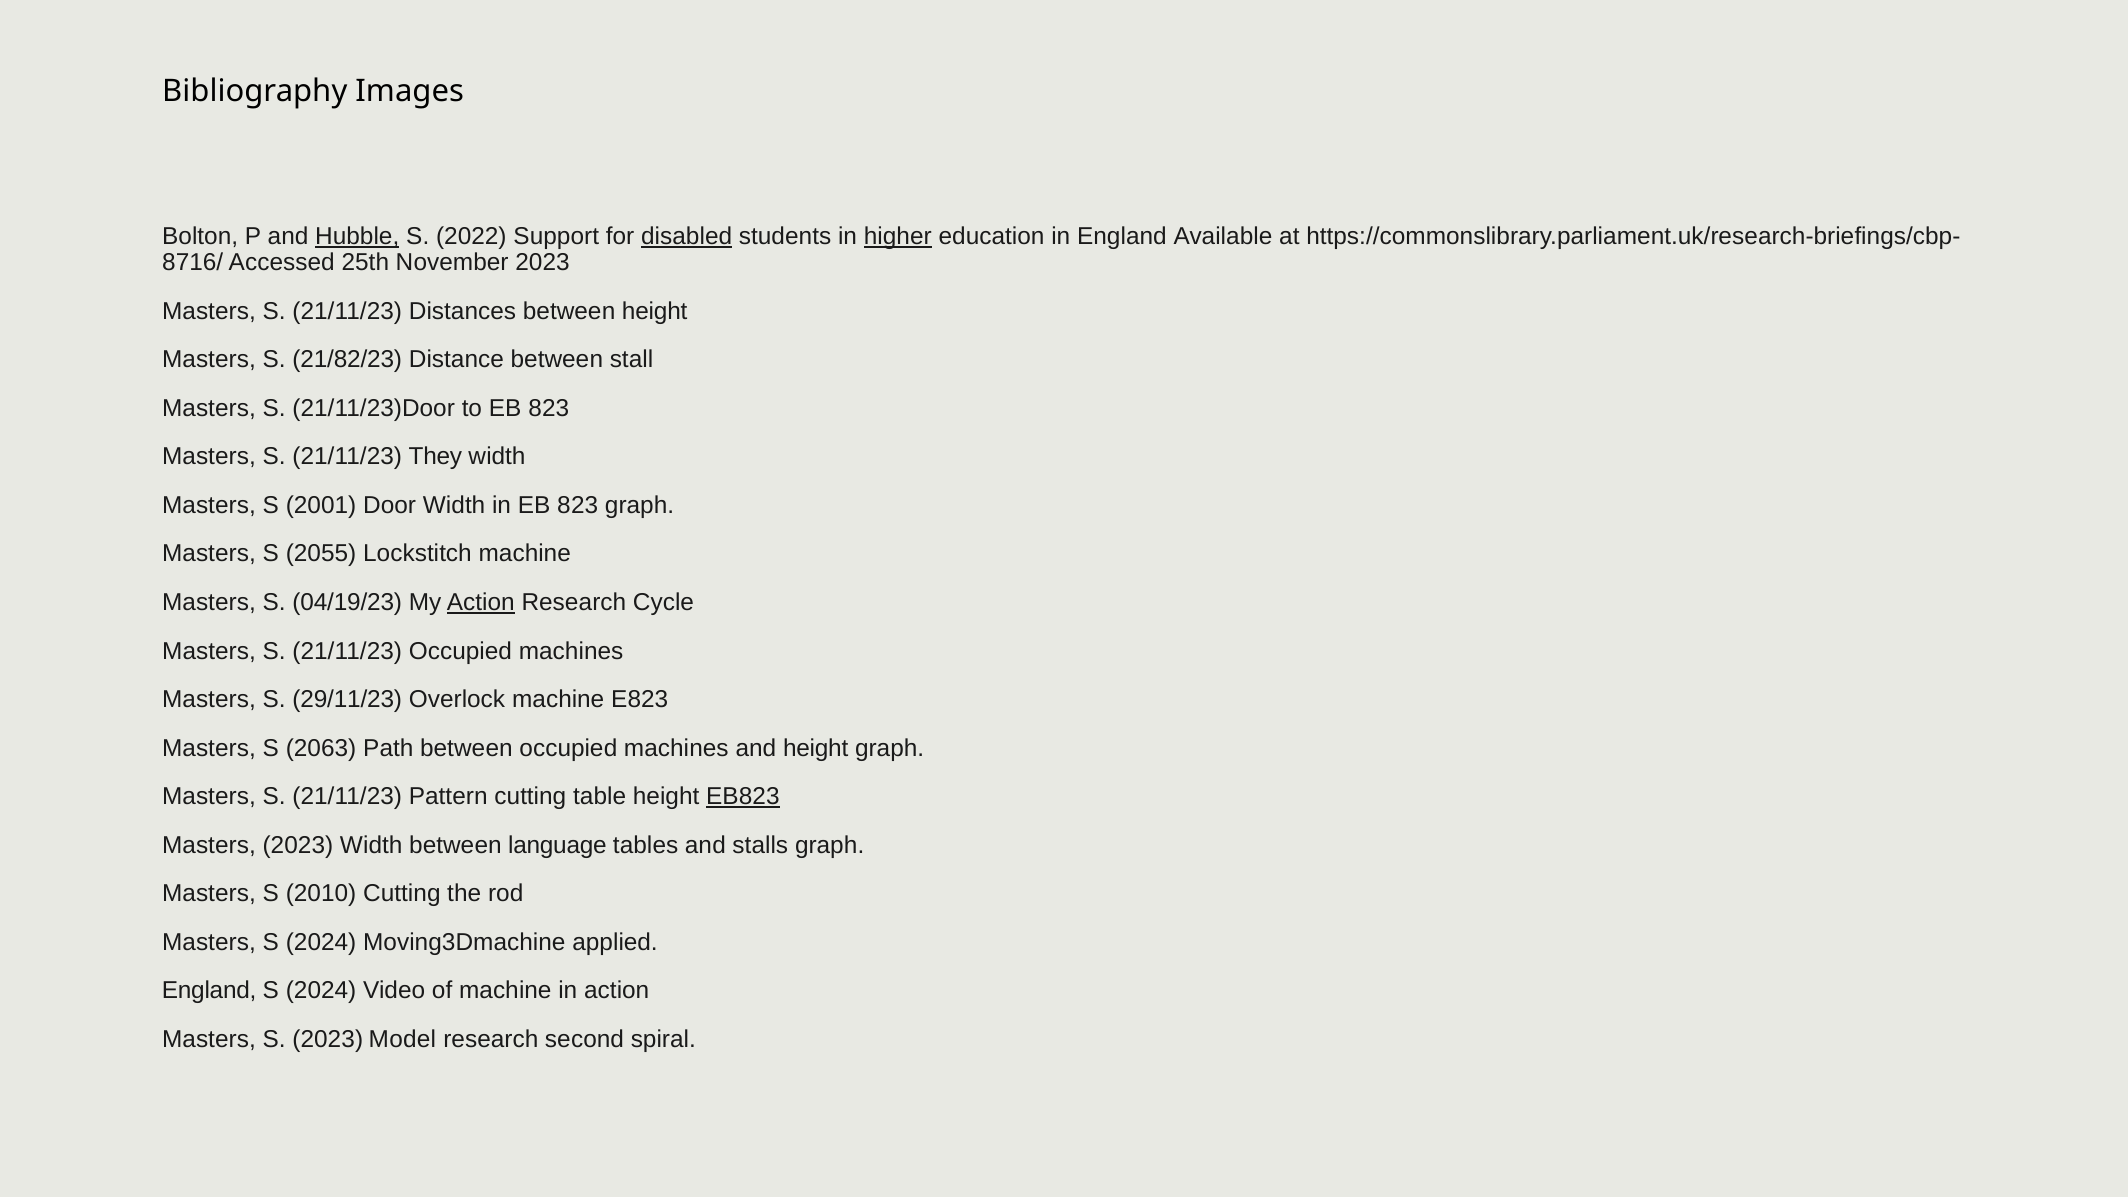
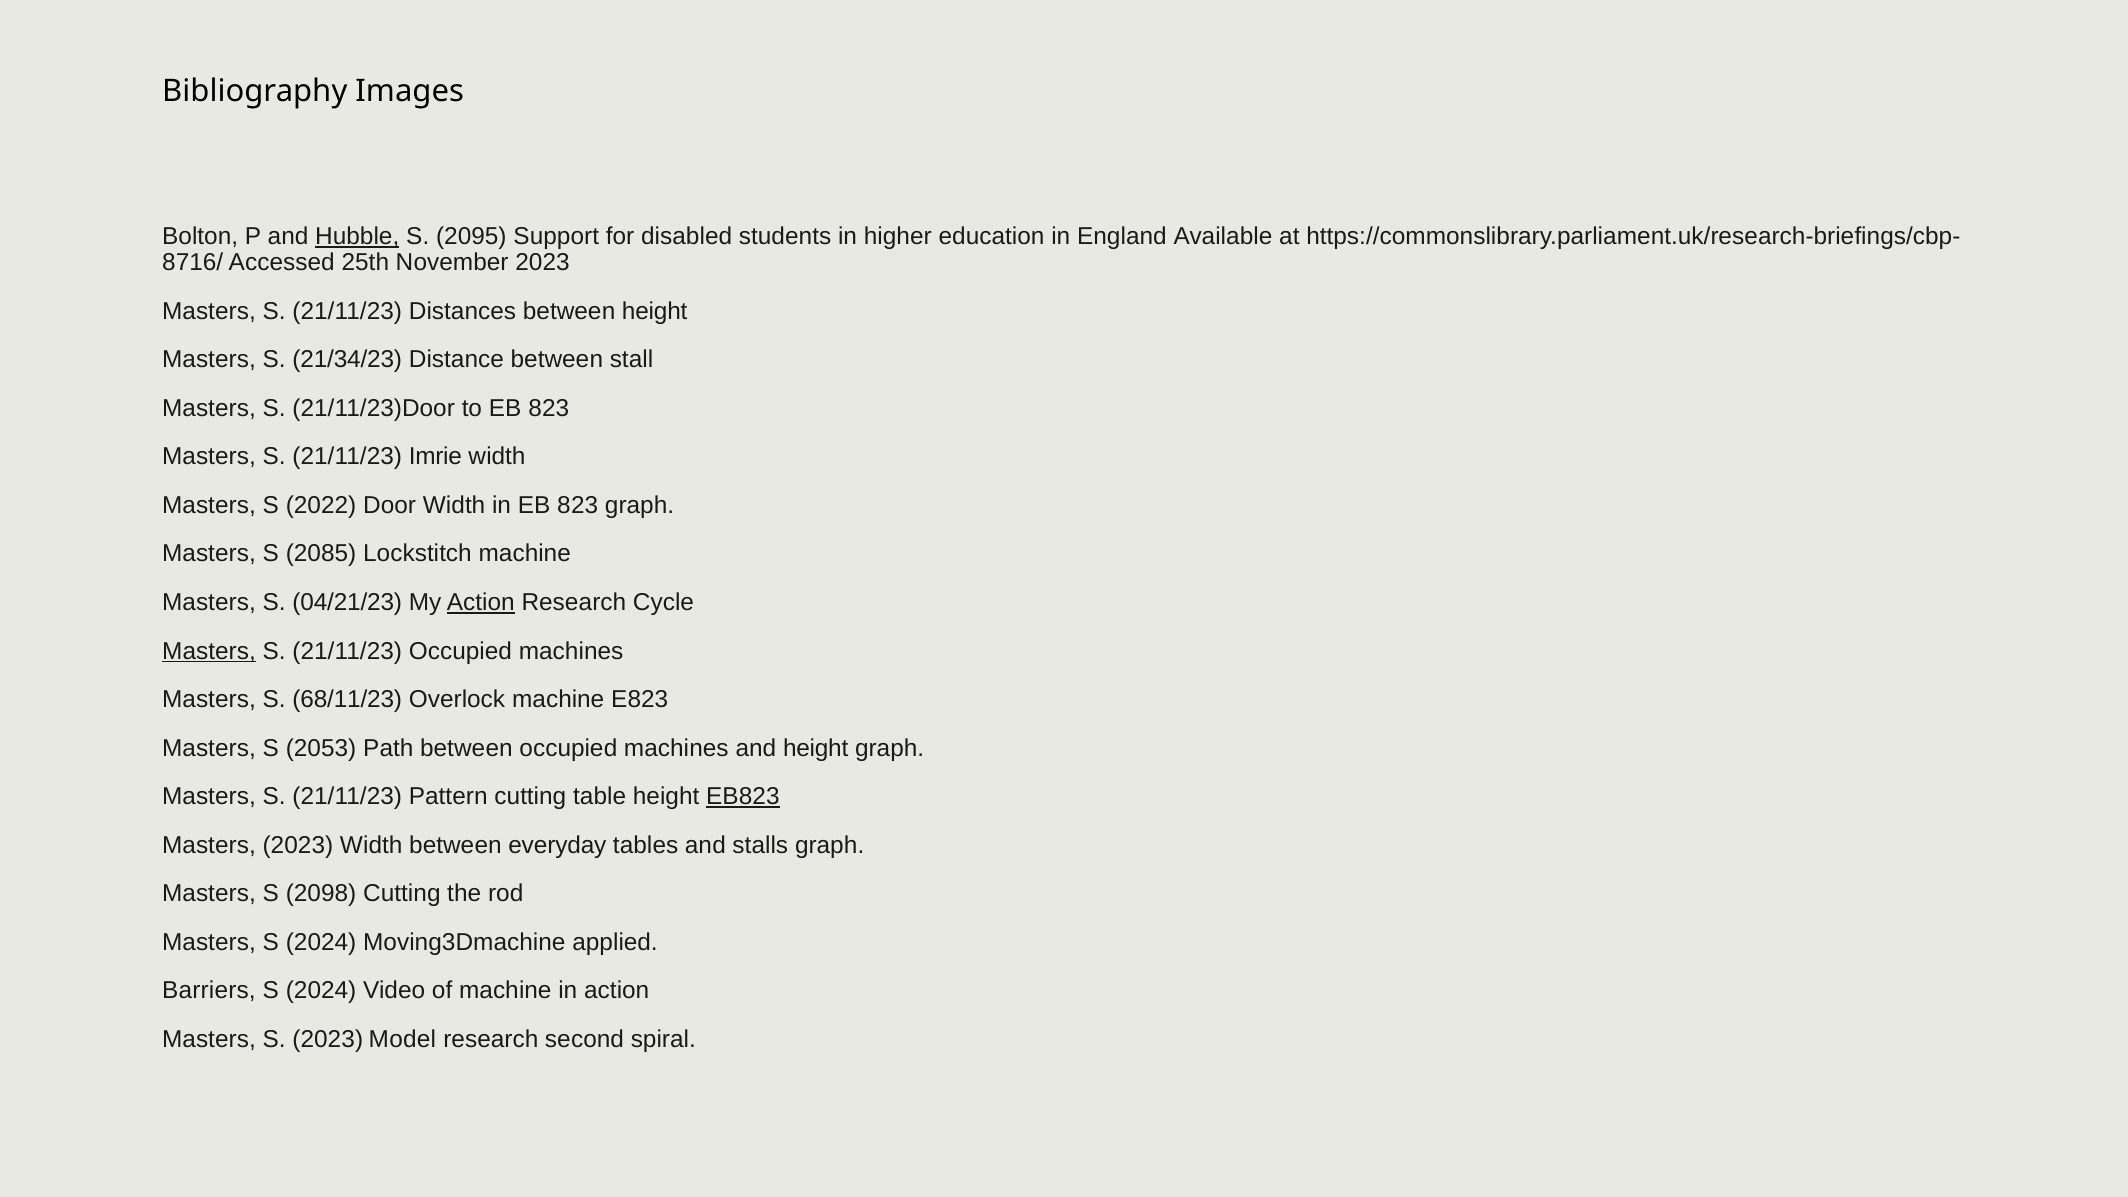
2022: 2022 -> 2095 (471, 237)
disabled underline: present -> none (687, 237)
higher underline: present -> none (898, 237)
21/82/23: 21/82/23 -> 21/34/23 (347, 360)
They: They -> Imrie (435, 457)
2001: 2001 -> 2022 (321, 505)
2055: 2055 -> 2085 (321, 554)
04/19/23: 04/19/23 -> 04/21/23 (347, 602)
Masters underline: none -> present (209, 651)
29/11/23: 29/11/23 -> 68/11/23 (347, 699)
2063: 2063 -> 2053 (321, 748)
language: language -> everyday (557, 845)
2010: 2010 -> 2098 (321, 893)
England: England -> Barriers (209, 991)
